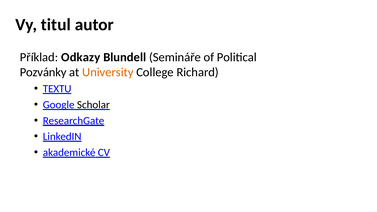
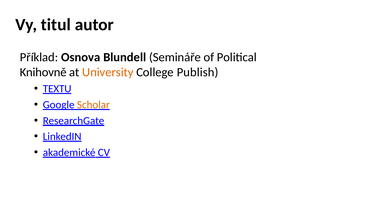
Odkazy: Odkazy -> Osnova (81, 57)
Pozvánky: Pozvánky -> Knihovně (43, 72)
Richard: Richard -> Publish (198, 72)
Scholar colour: black -> orange (93, 105)
